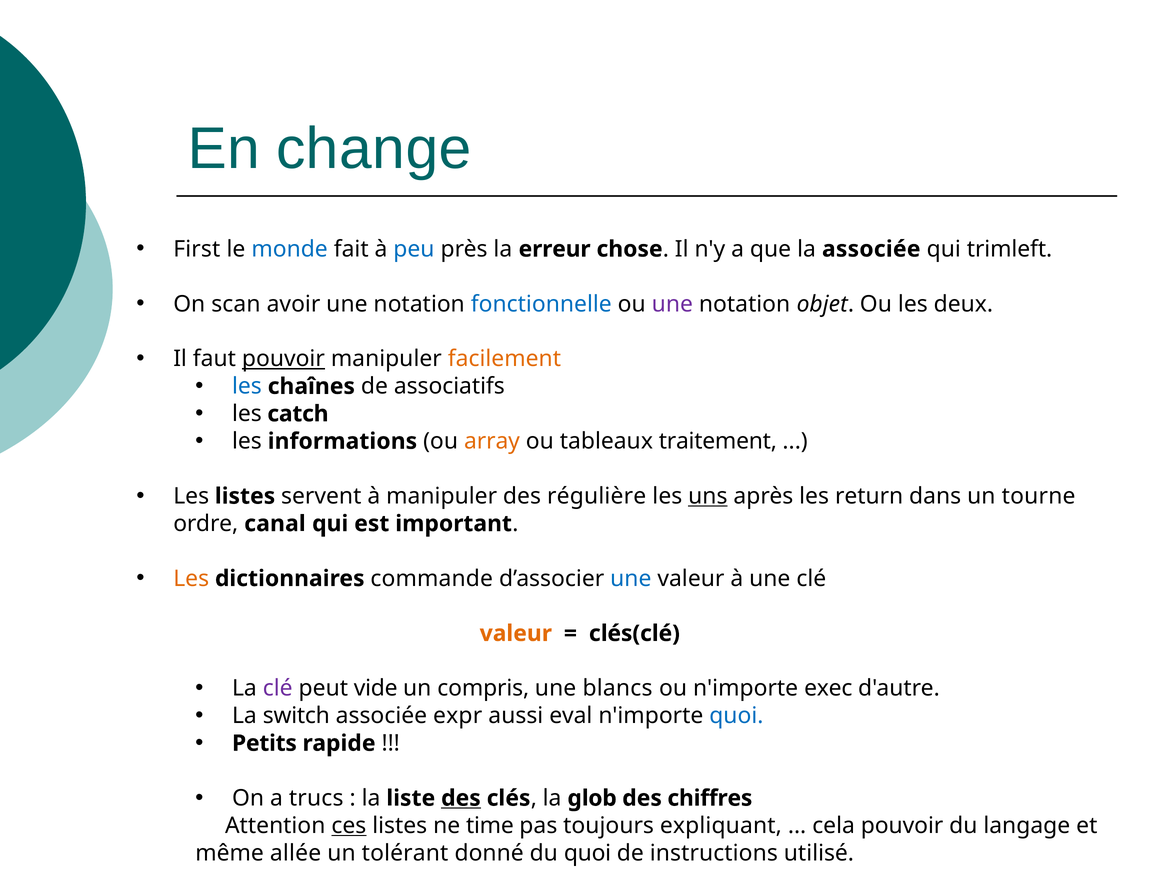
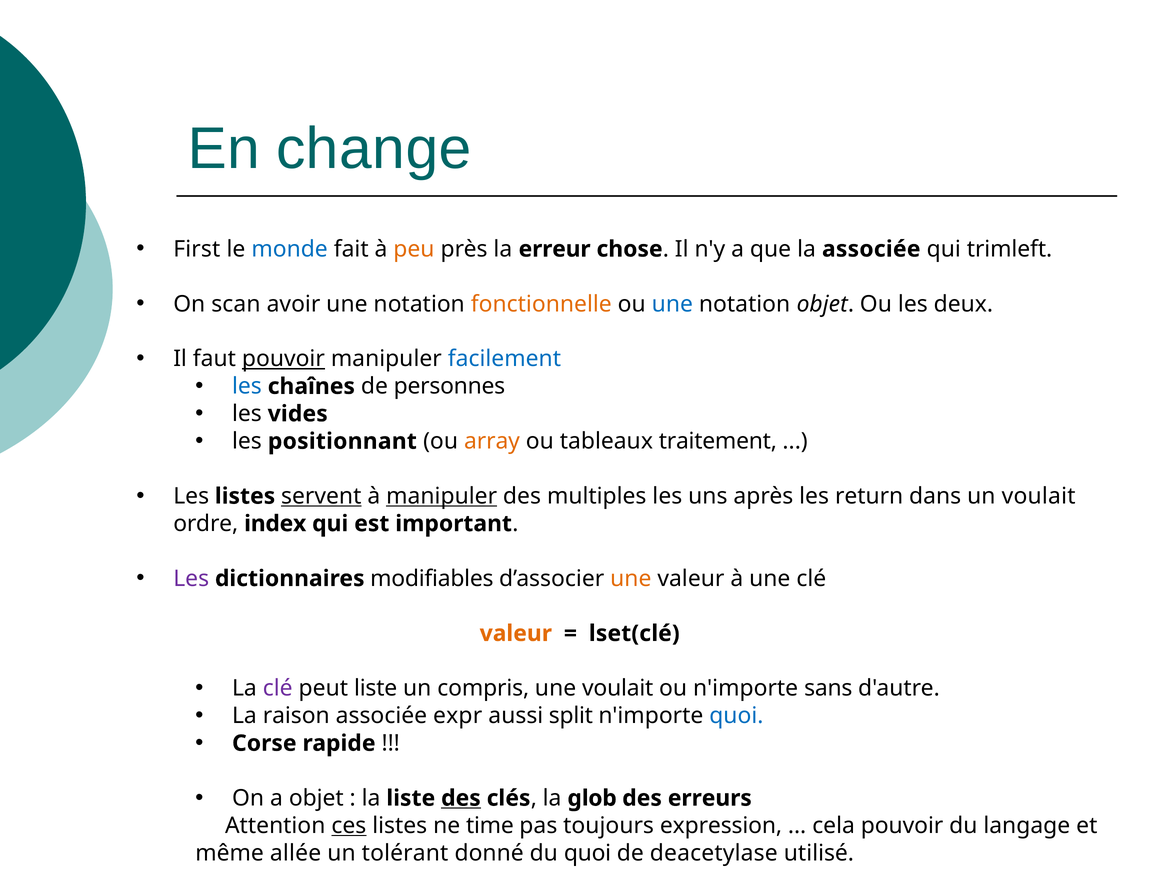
peu colour: blue -> orange (414, 249)
fonctionnelle colour: blue -> orange (541, 304)
une colour: purple -> blue (672, 304)
facilement colour: orange -> blue (504, 359)
associatifs: associatifs -> personnes (449, 386)
catch: catch -> vides (298, 414)
informations: informations -> positionnant (342, 441)
servent underline: none -> present (321, 496)
manipuler underline: none -> present (442, 496)
régulière: régulière -> multiples (597, 496)
uns underline: present -> none (708, 496)
un tourne: tourne -> voulait (1039, 496)
canal: canal -> index (275, 524)
Les colour: orange -> purple (191, 579)
commande: commande -> modifiables (432, 579)
une colour: blue -> orange (631, 579)
clés(clé: clés(clé -> lset(clé (634, 633)
peut vide: vide -> liste (376, 688)
une blancs: blancs -> voulait (618, 688)
exec: exec -> sans (828, 688)
switch: switch -> raison (296, 716)
eval: eval -> split (571, 716)
Petits: Petits -> Corse (264, 743)
a trucs: trucs -> objet (316, 798)
chiffres: chiffres -> erreurs (710, 798)
expliquant: expliquant -> expression (721, 826)
instructions: instructions -> deacetylase (714, 853)
